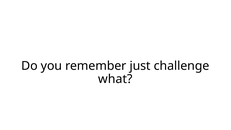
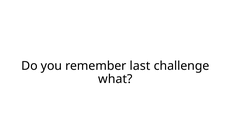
just: just -> last (140, 66)
